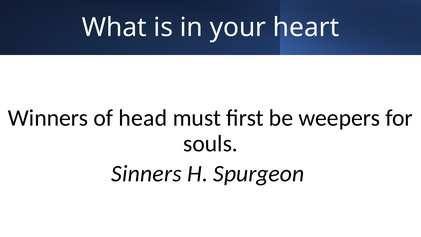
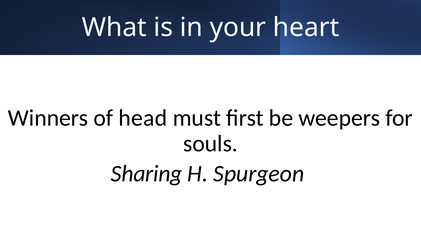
Sinners: Sinners -> Sharing (147, 174)
